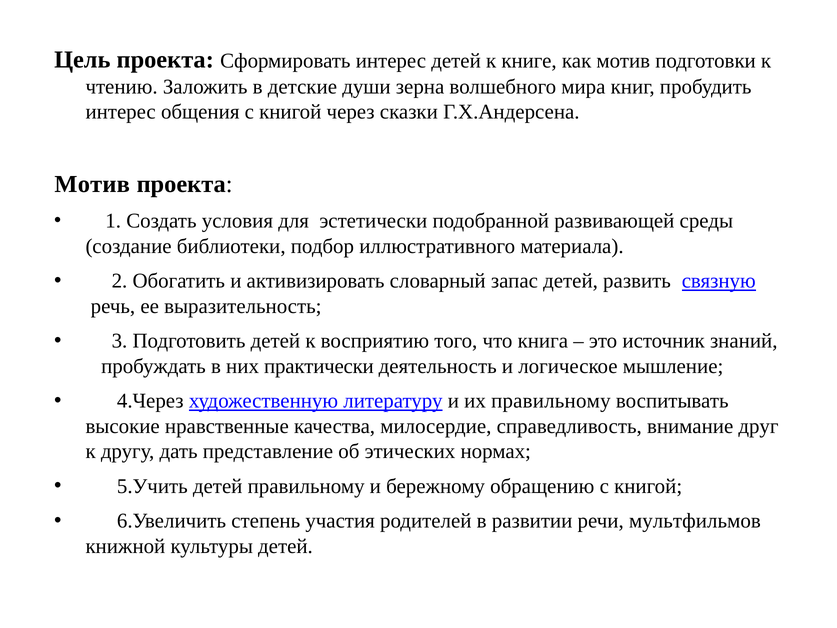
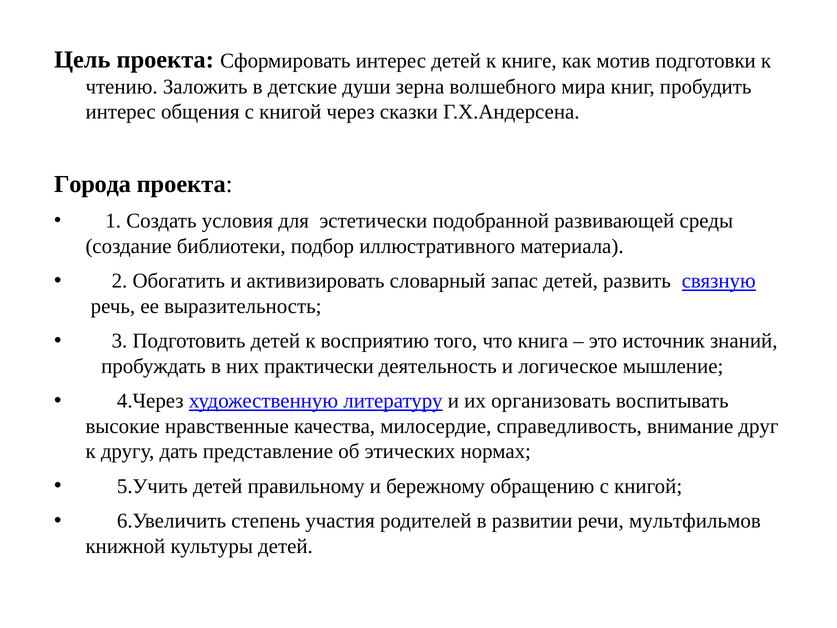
Мотив: Мотив -> Города (92, 184)
их правильному: правильному -> организовать (551, 401)
